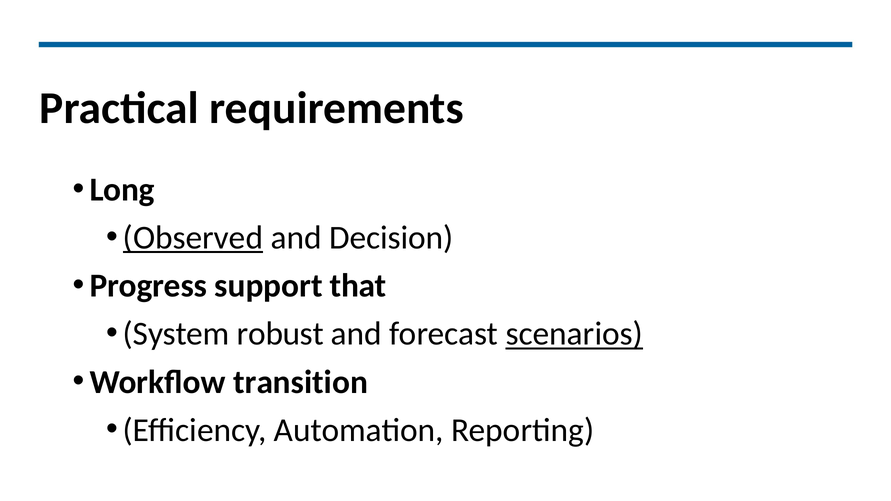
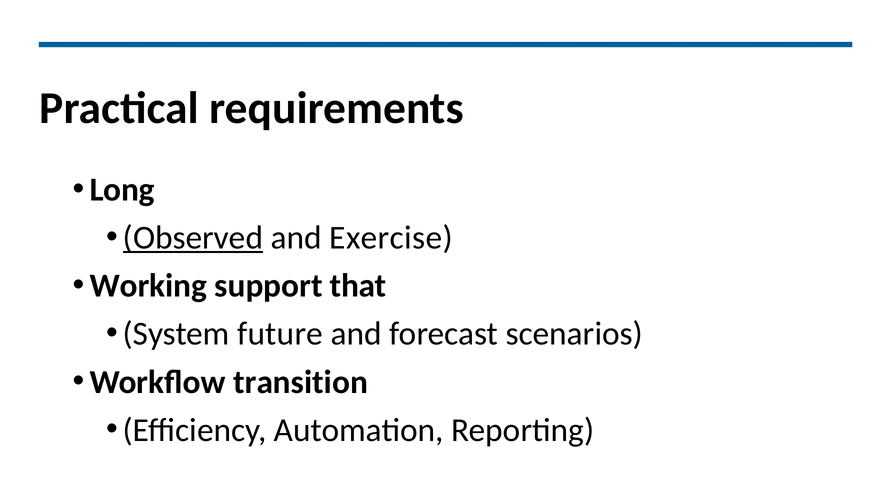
Decision: Decision -> Exercise (391, 238)
Progress: Progress -> Working (148, 286)
robust: robust -> future (280, 334)
scenarios underline: present -> none (574, 334)
